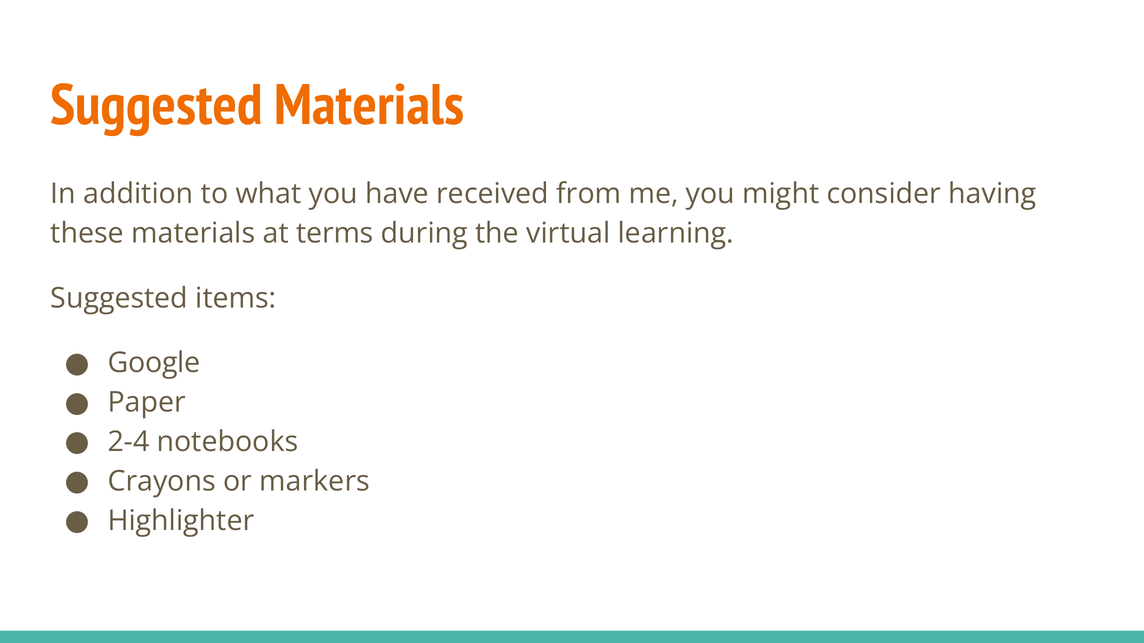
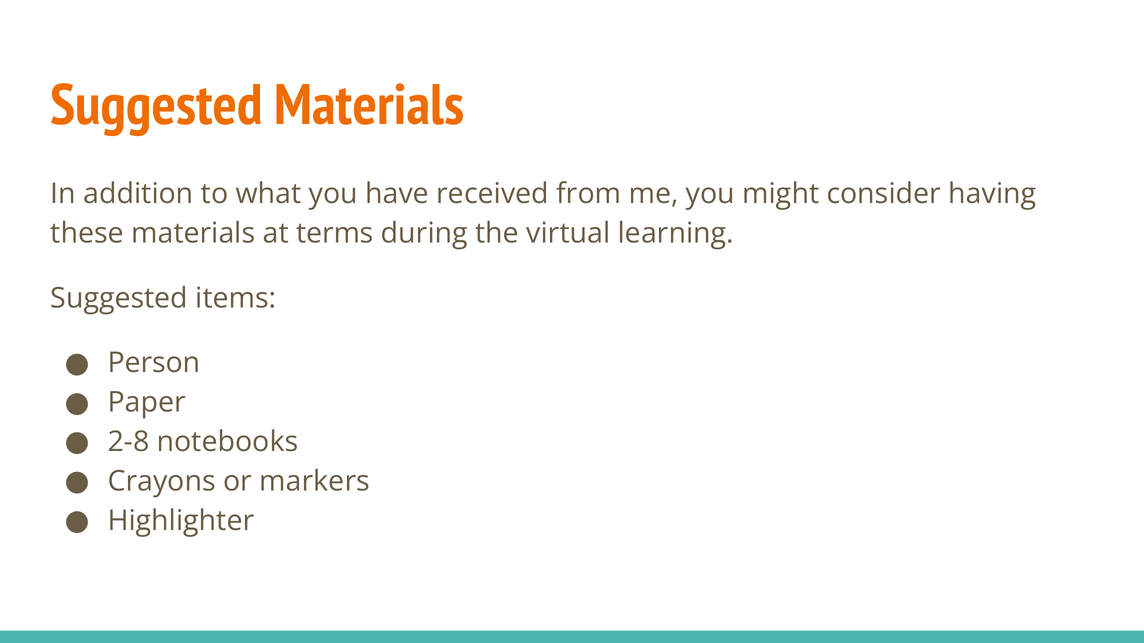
Google: Google -> Person (154, 363)
2-4: 2-4 -> 2-8 (129, 442)
